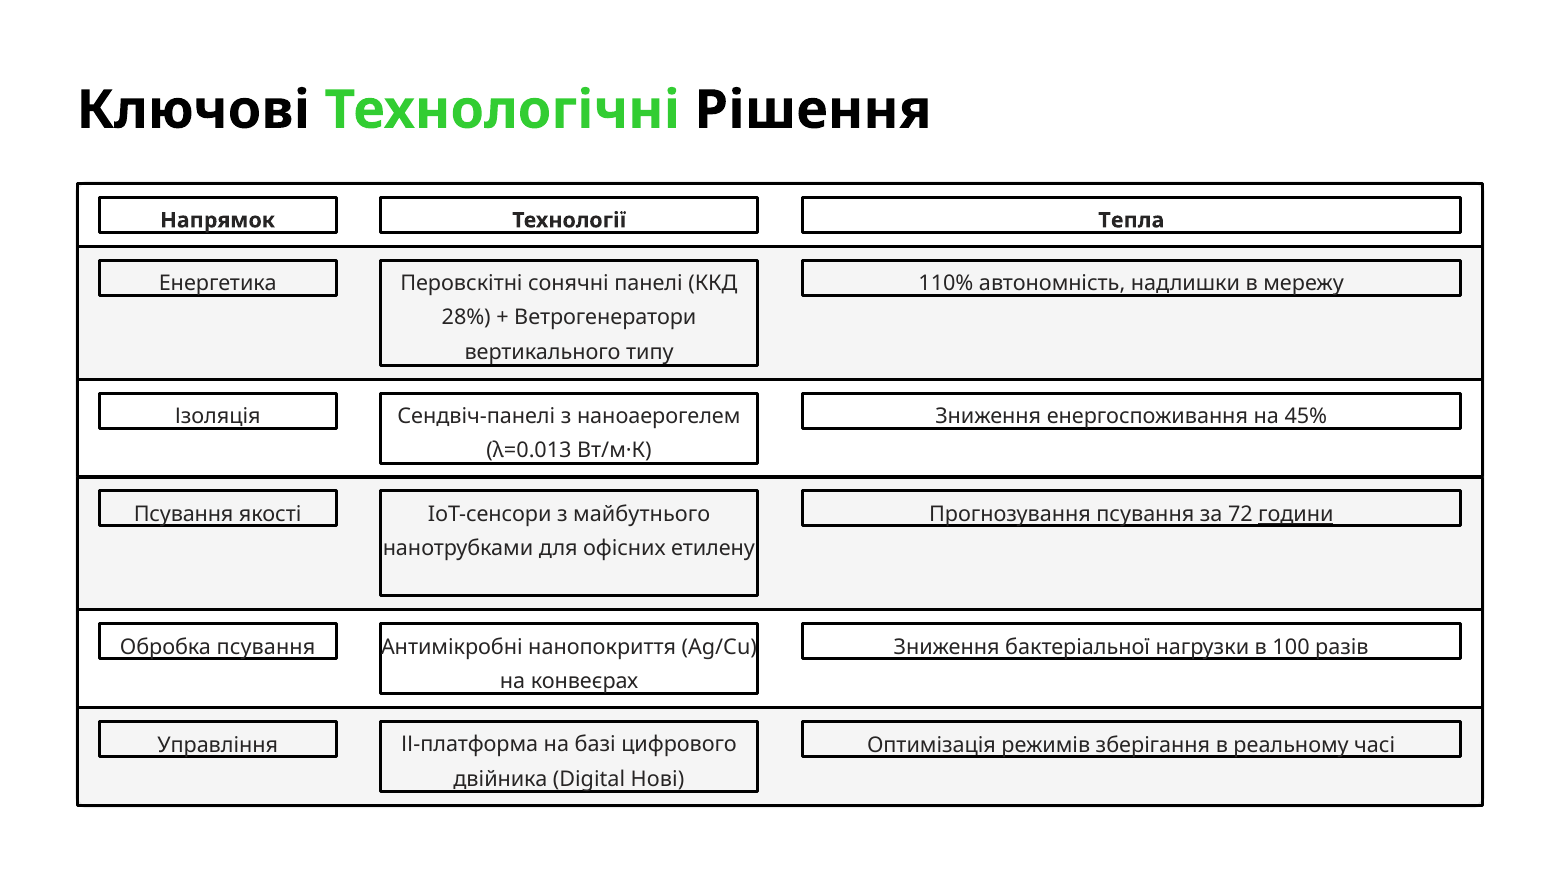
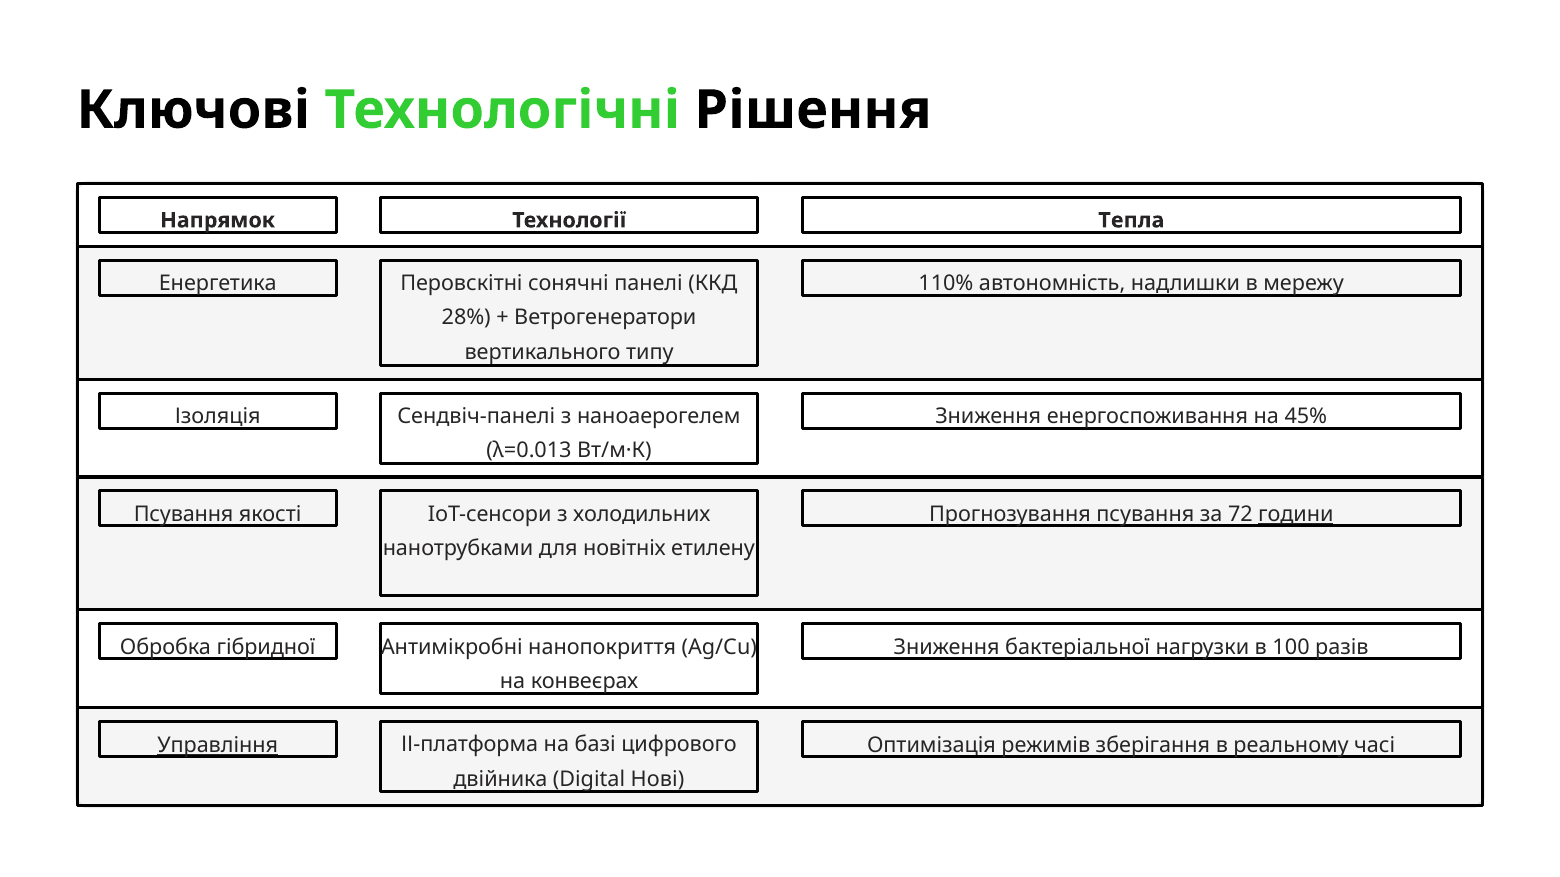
майбутнього: майбутнього -> холодильних (642, 514)
офісних: офісних -> новітніх (624, 549)
Обробка псування: псування -> гібридної (266, 647)
Управління underline: none -> present (218, 745)
